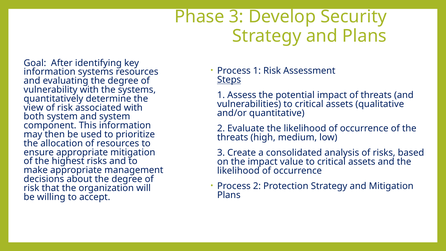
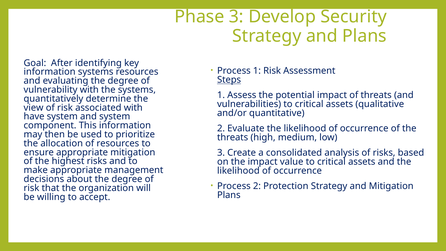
both: both -> have (34, 116)
